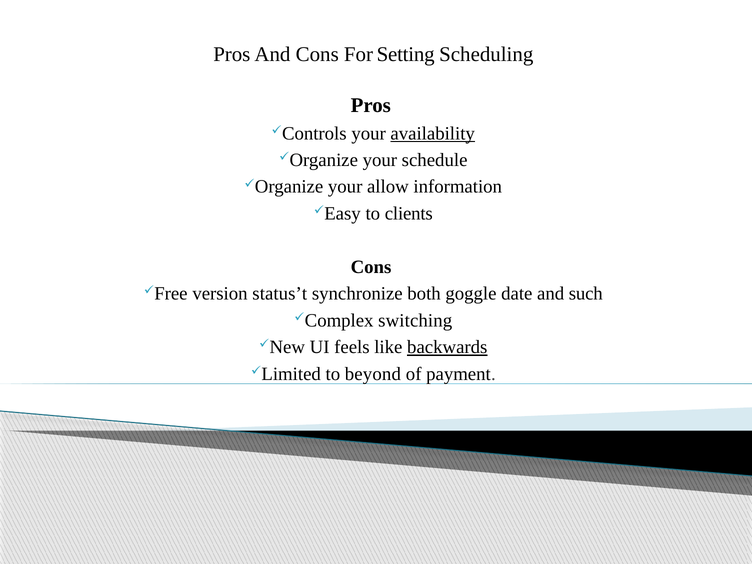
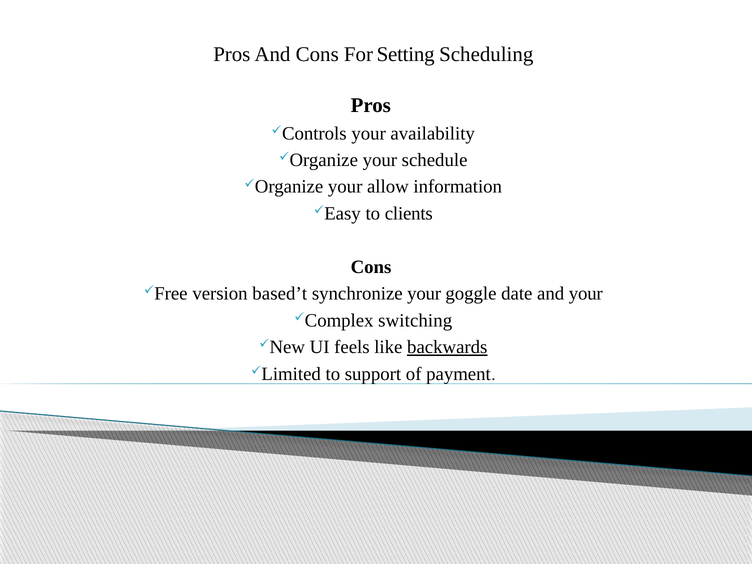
availability underline: present -> none (433, 133)
status’t: status’t -> based’t (280, 294)
synchronize both: both -> your (424, 294)
and such: such -> your (586, 294)
beyond: beyond -> support (373, 374)
